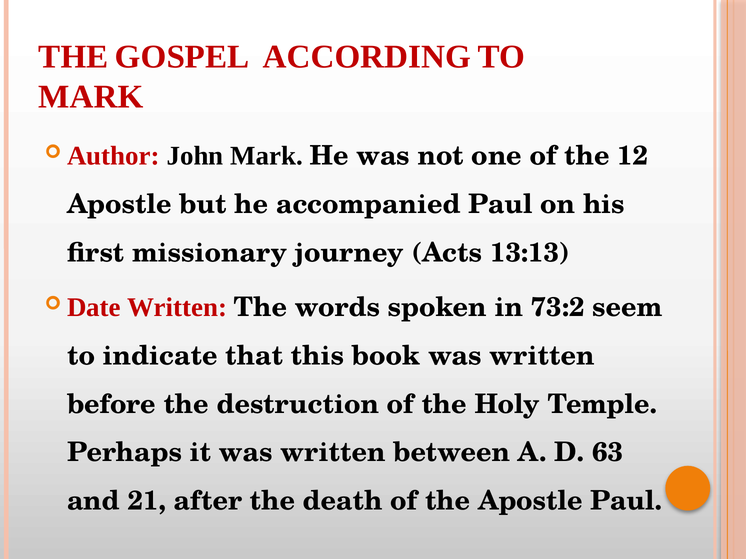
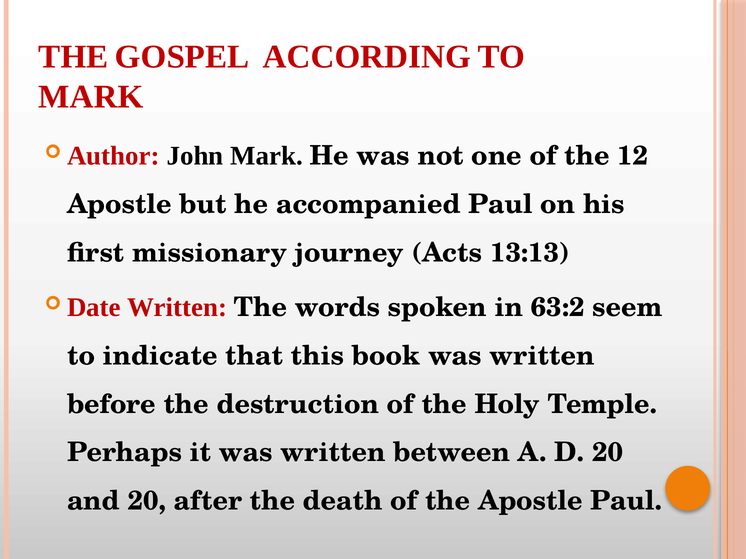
73:2: 73:2 -> 63:2 (558, 308)
D 63: 63 -> 20 (608, 453)
and 21: 21 -> 20 (147, 501)
